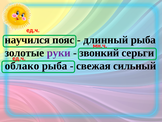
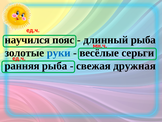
руки colour: purple -> blue (59, 53)
звонкий: звонкий -> весёлые (99, 53)
облако: облако -> ранняя (22, 66)
сильный: сильный -> дружная (135, 66)
